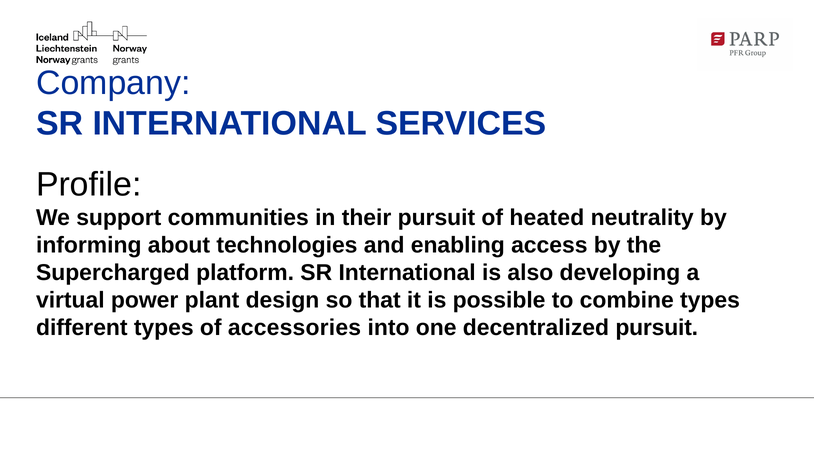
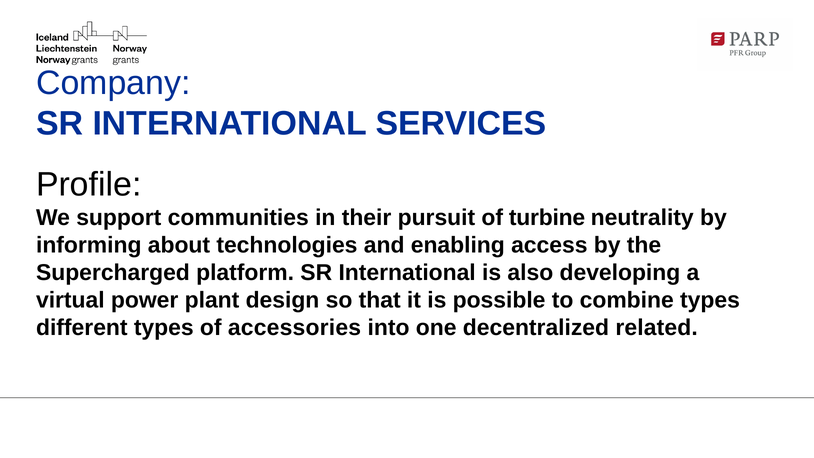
heated: heated -> turbine (547, 218)
decentralized pursuit: pursuit -> related (657, 328)
